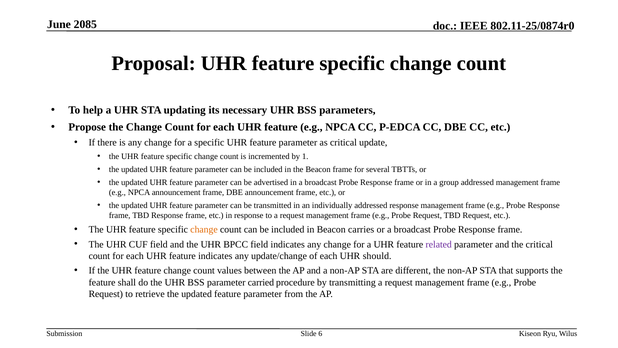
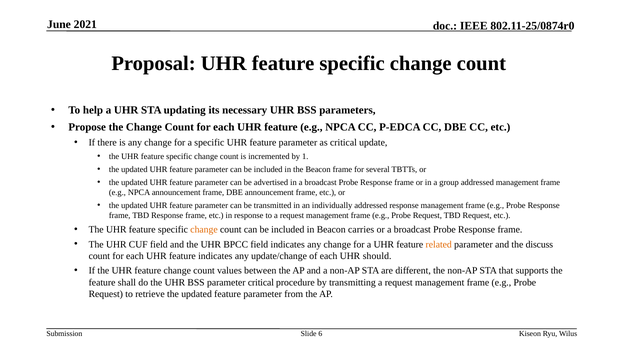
2085: 2085 -> 2021 (85, 25)
related colour: purple -> orange (439, 244)
the critical: critical -> discuss (539, 244)
parameter carried: carried -> critical (261, 282)
